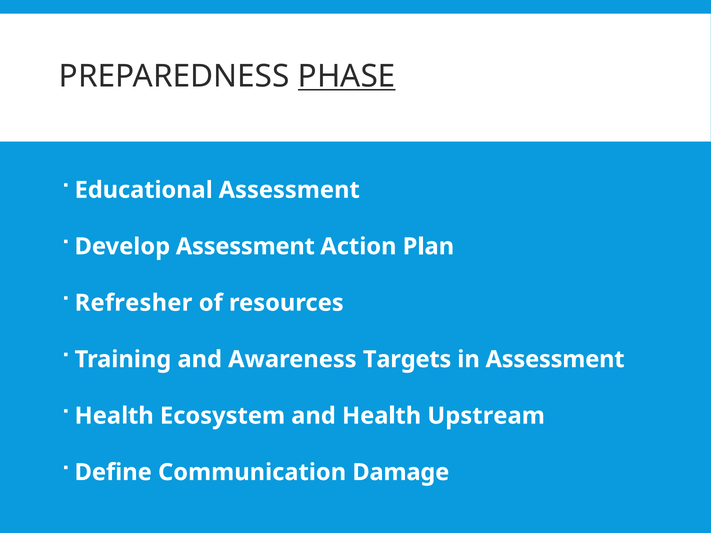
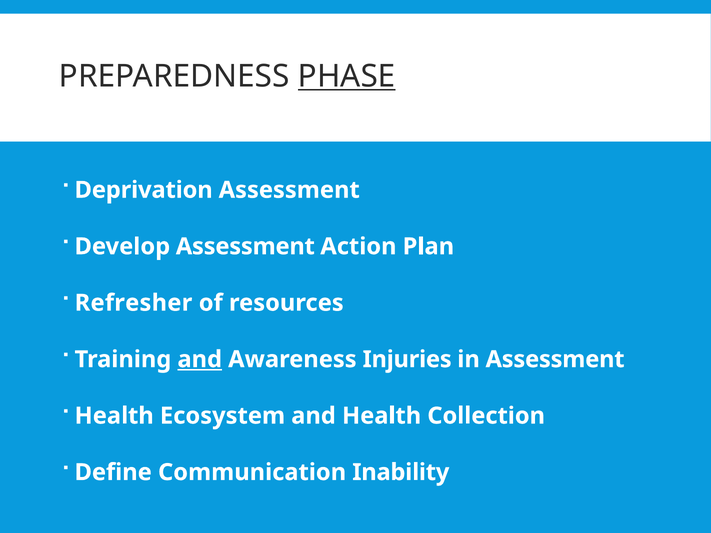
Educational: Educational -> Deprivation (144, 190)
and underline: none -> present (200, 360)
Targets: Targets -> Injuries (407, 360)
Upstream: Upstream -> Collection (486, 416)
Damage: Damage -> Inability (401, 473)
